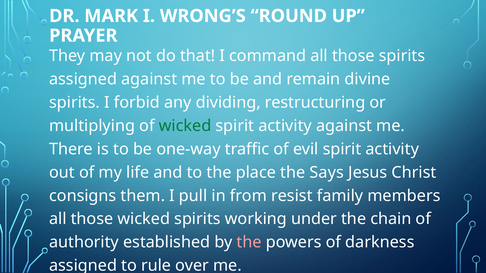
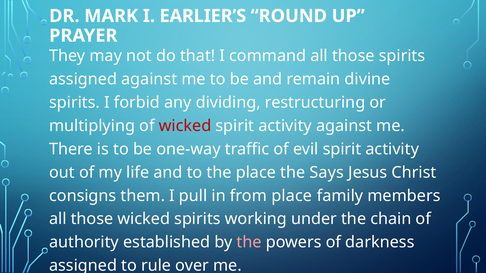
WRONG’S: WRONG’S -> EARLIER’S (203, 16)
wicked colour: green -> red (185, 126)
from resist: resist -> place (292, 196)
